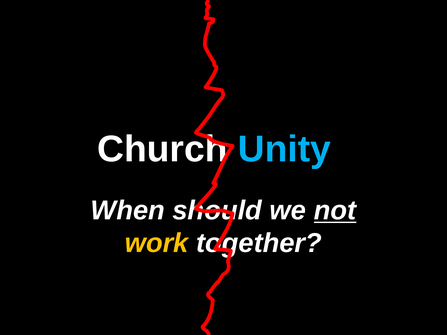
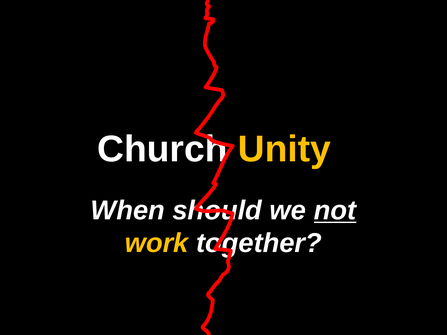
Unity colour: light blue -> yellow (284, 149)
